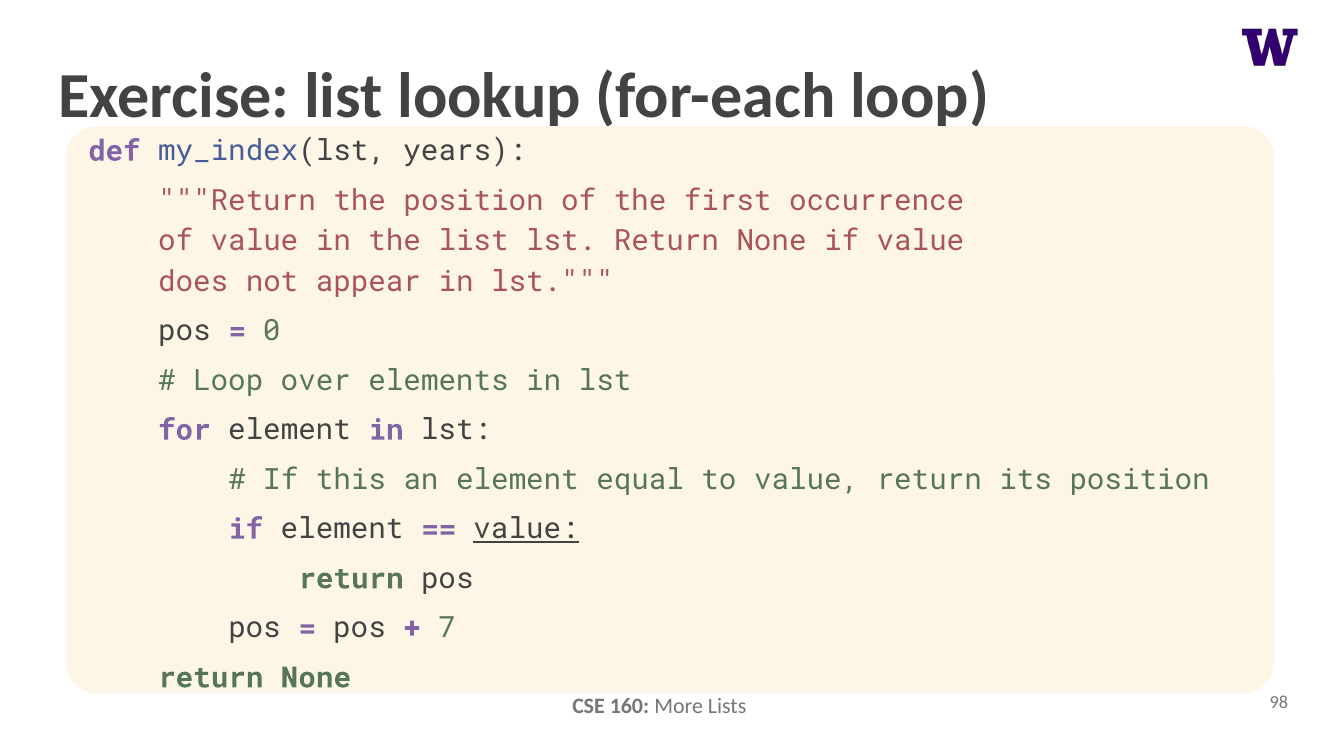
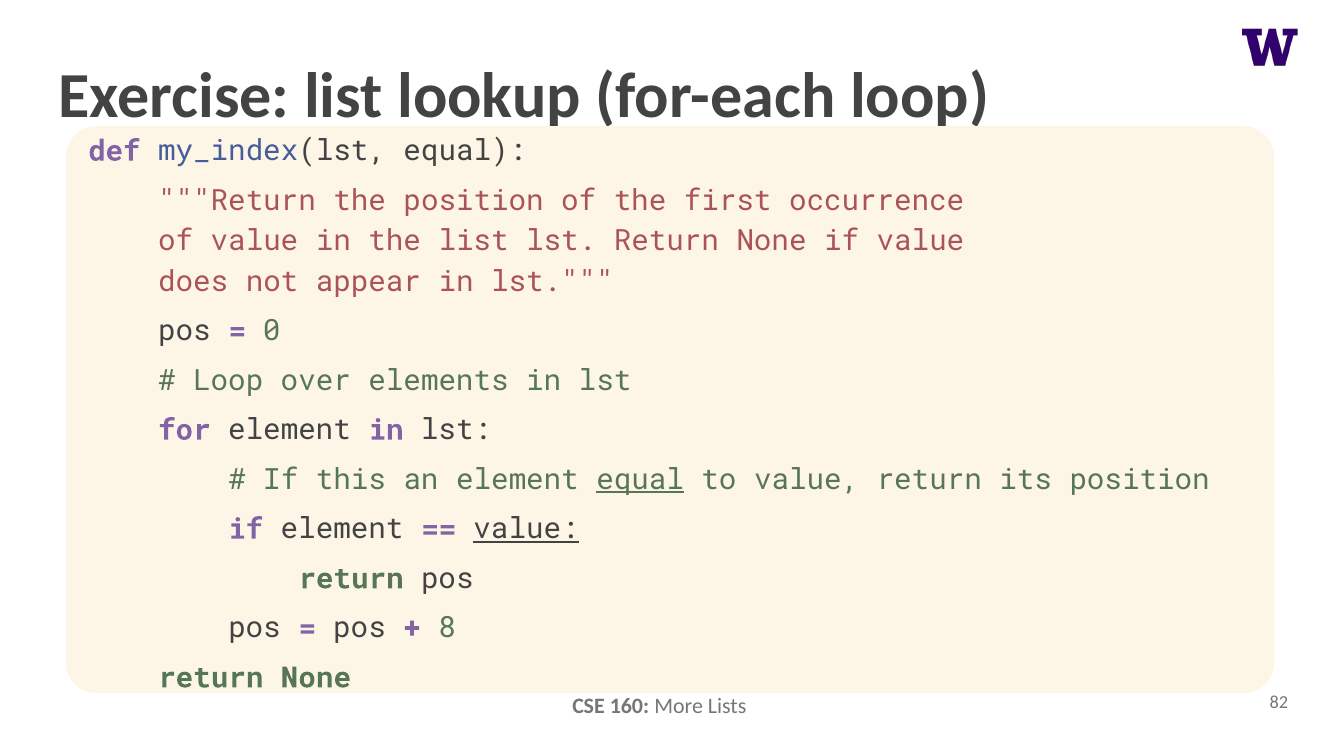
my_index(lst years: years -> equal (465, 151)
equal underline: none -> present (640, 480)
7: 7 -> 8 (447, 628)
98: 98 -> 82 (1279, 702)
